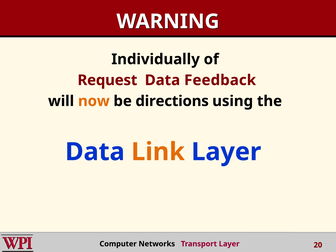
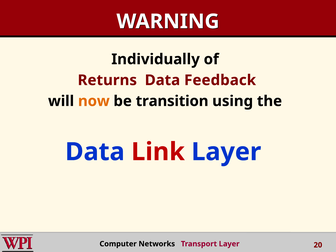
Request: Request -> Returns (107, 80)
directions: directions -> transition (172, 101)
Link colour: orange -> red (158, 152)
